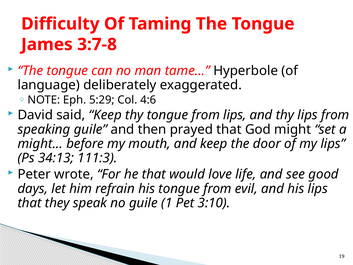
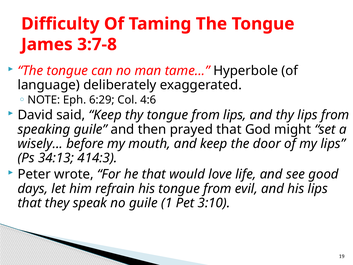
5:29: 5:29 -> 6:29 (102, 100)
might: might -> wisely (40, 144)
111:3: 111:3 -> 414:3 (97, 158)
